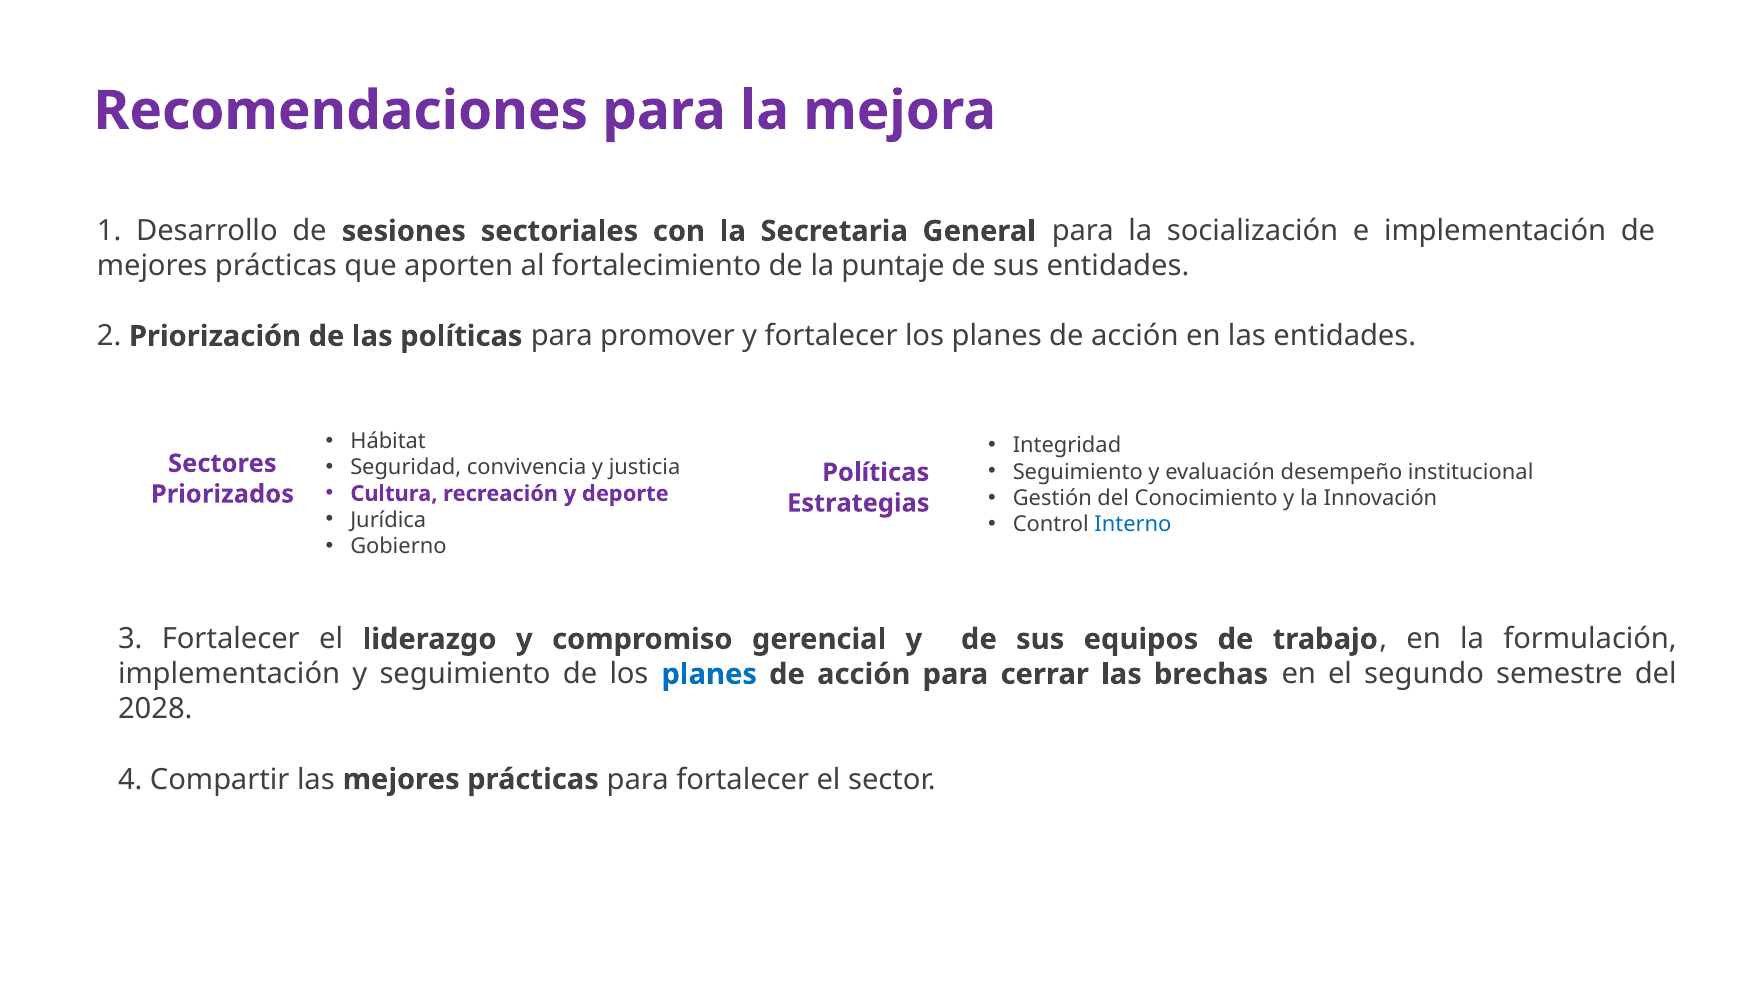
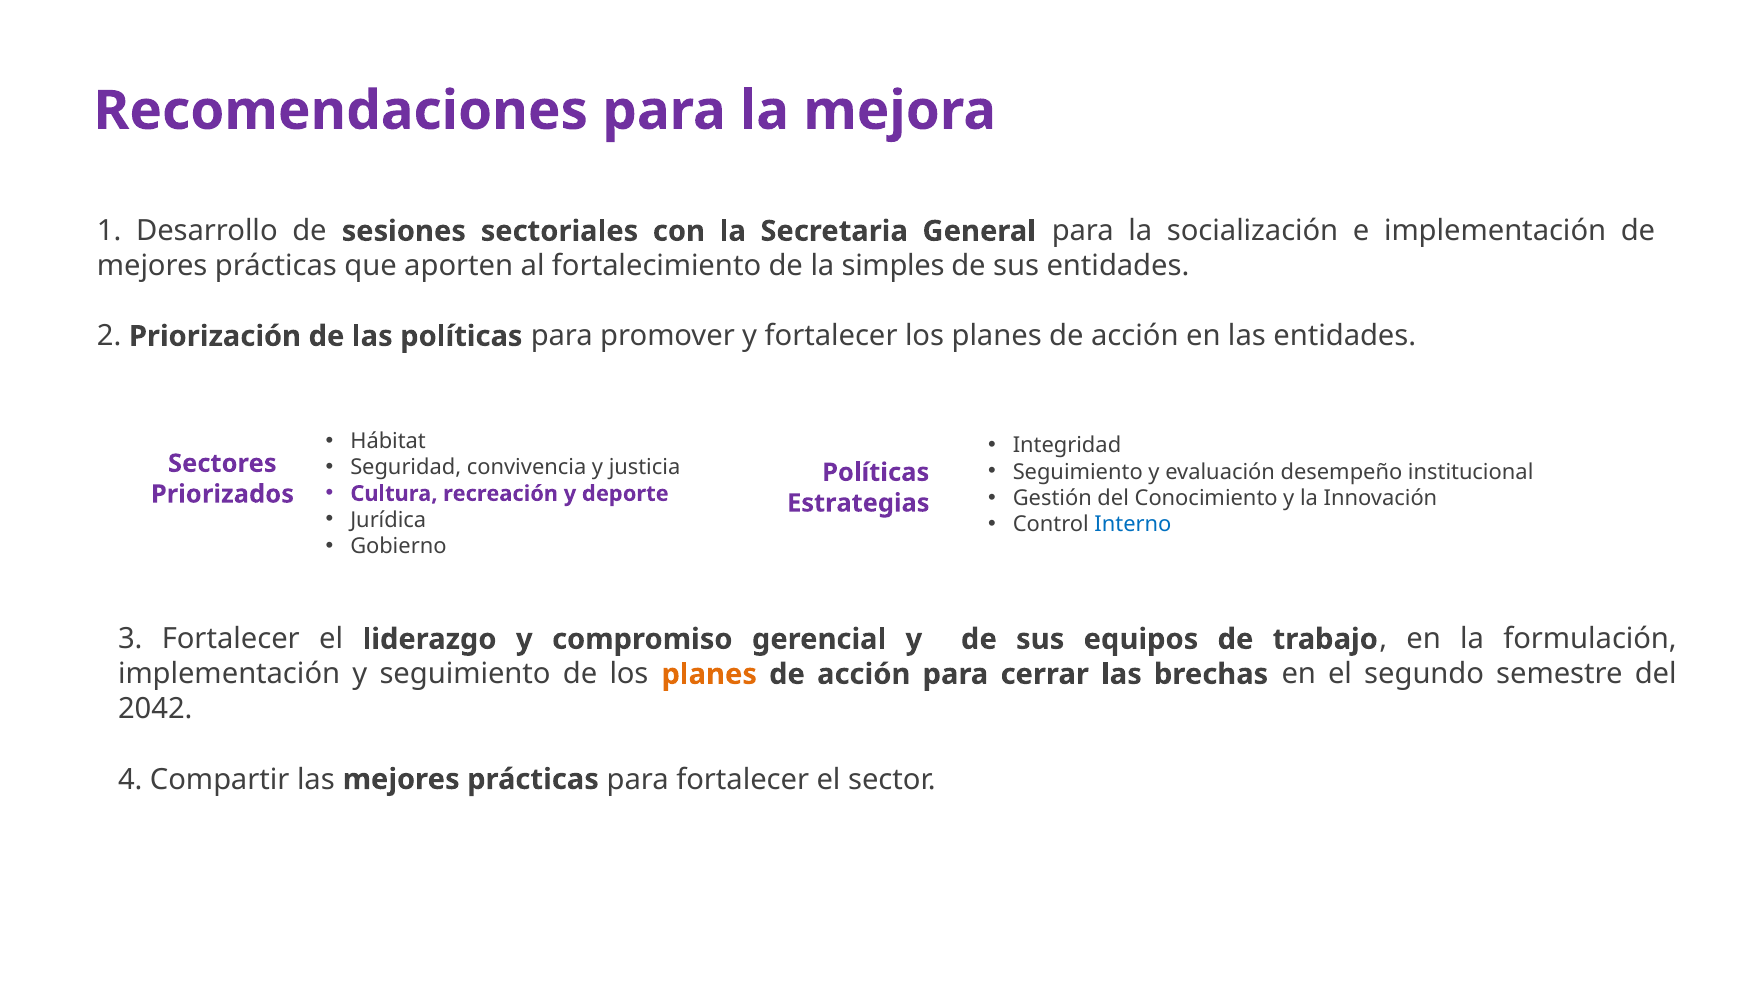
puntaje: puntaje -> simples (893, 266)
planes colour: blue -> orange (709, 674)
2028: 2028 -> 2042 (155, 709)
